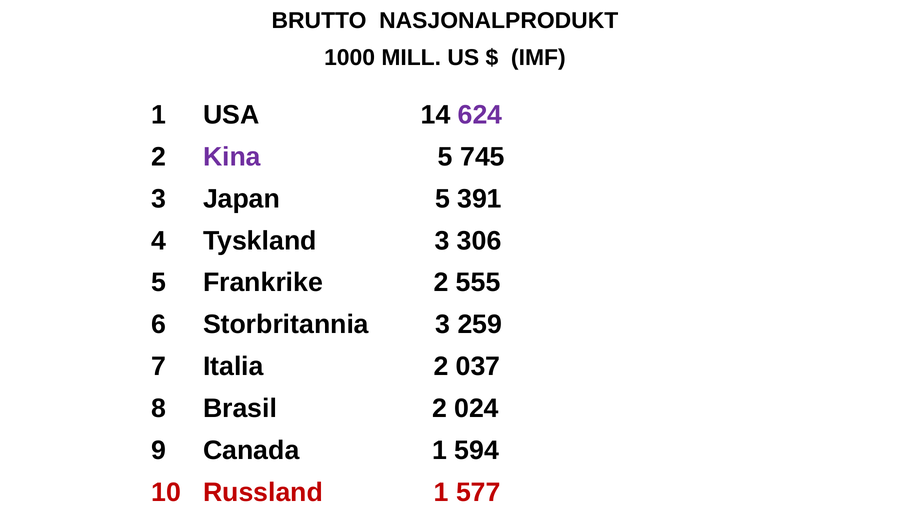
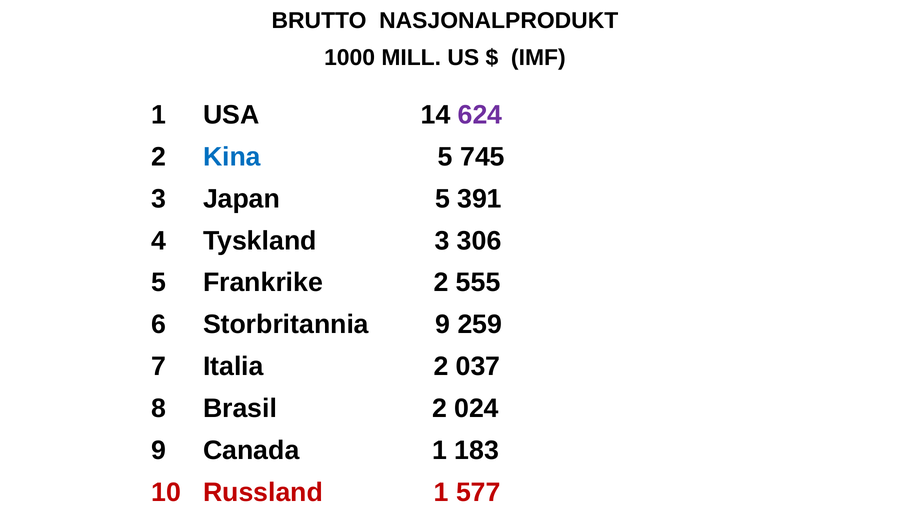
Kina colour: purple -> blue (232, 157)
Storbritannia 3: 3 -> 9 (443, 325)
594: 594 -> 183 (477, 451)
